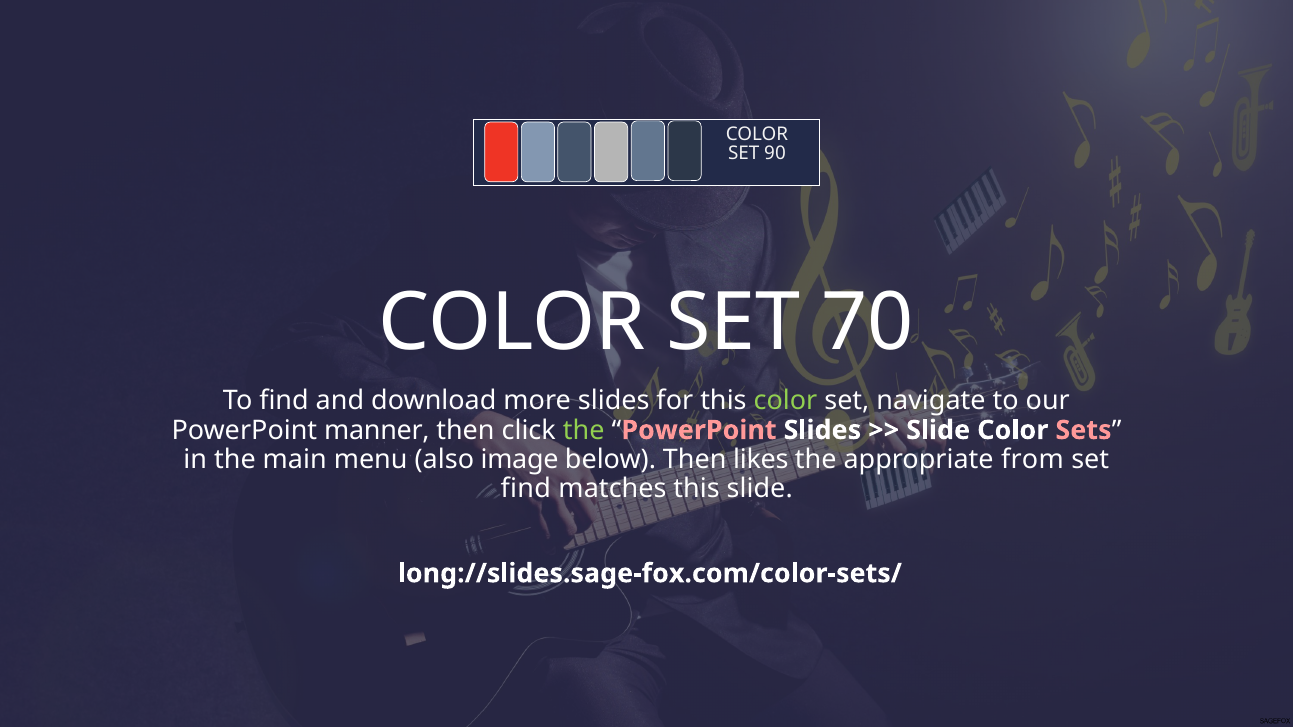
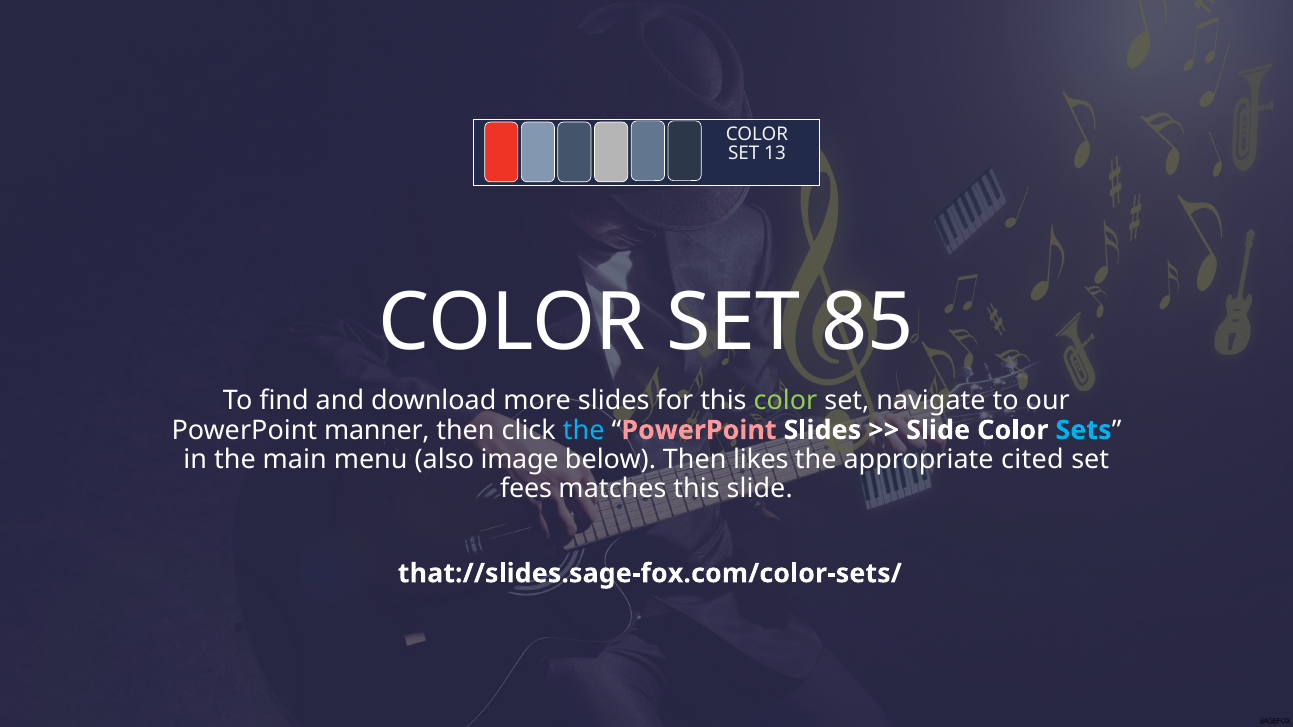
90: 90 -> 13 (775, 153)
70: 70 -> 85 (868, 323)
the colour: light green -> light blue (584, 430)
Sets colour: pink -> light blue (1083, 430)
from: from -> cited (1032, 459)
find: find -> fees (526, 489)
long://slides.sage-fox.com/color-sets/: long://slides.sage-fox.com/color-sets/ -> that://slides.sage-fox.com/color-sets/ (650, 574)
